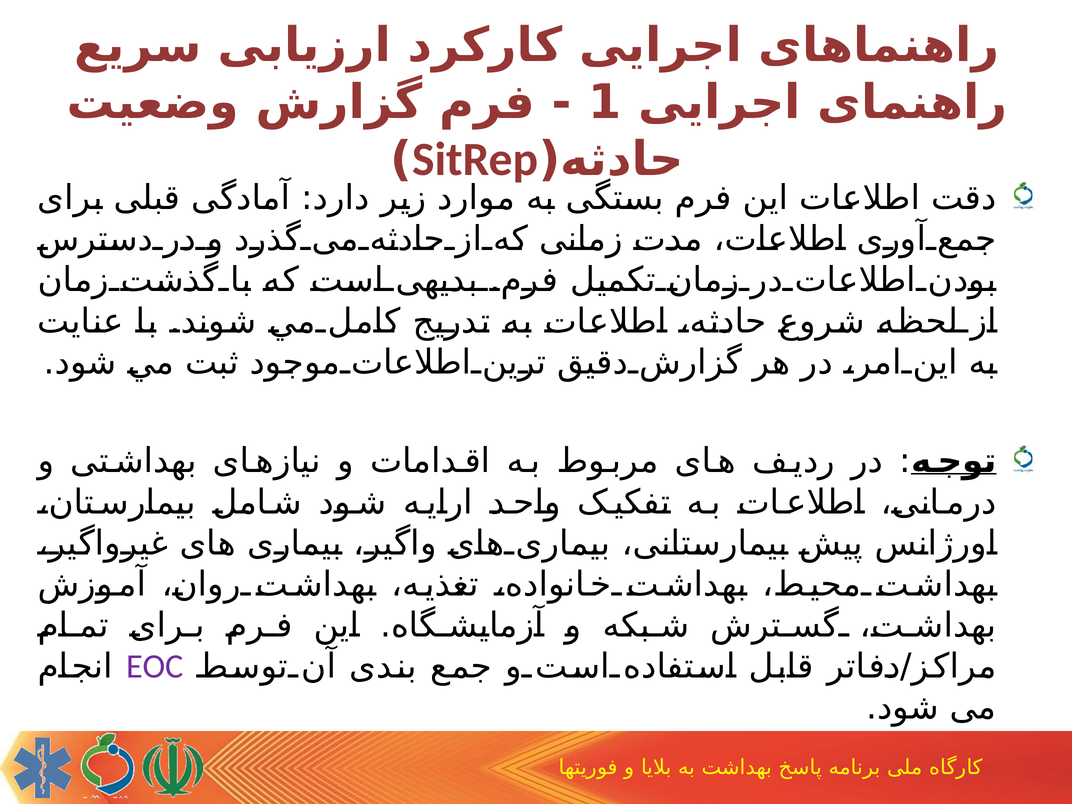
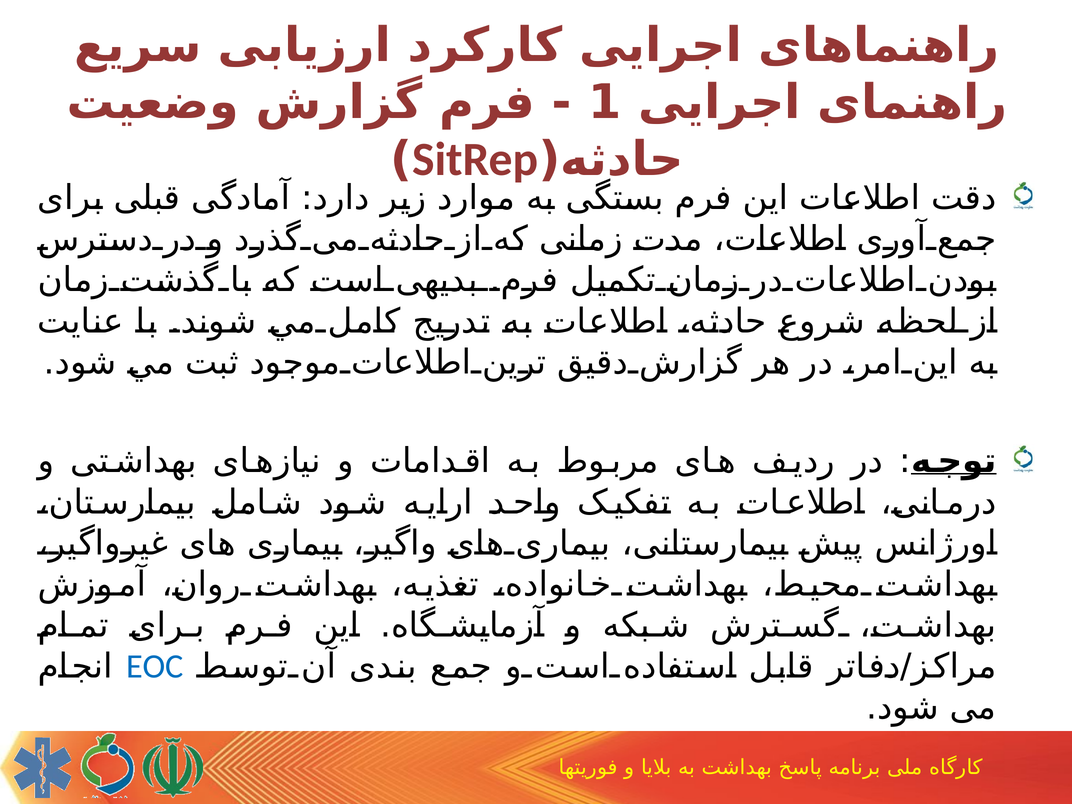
EOC colour: purple -> blue (155, 666)
